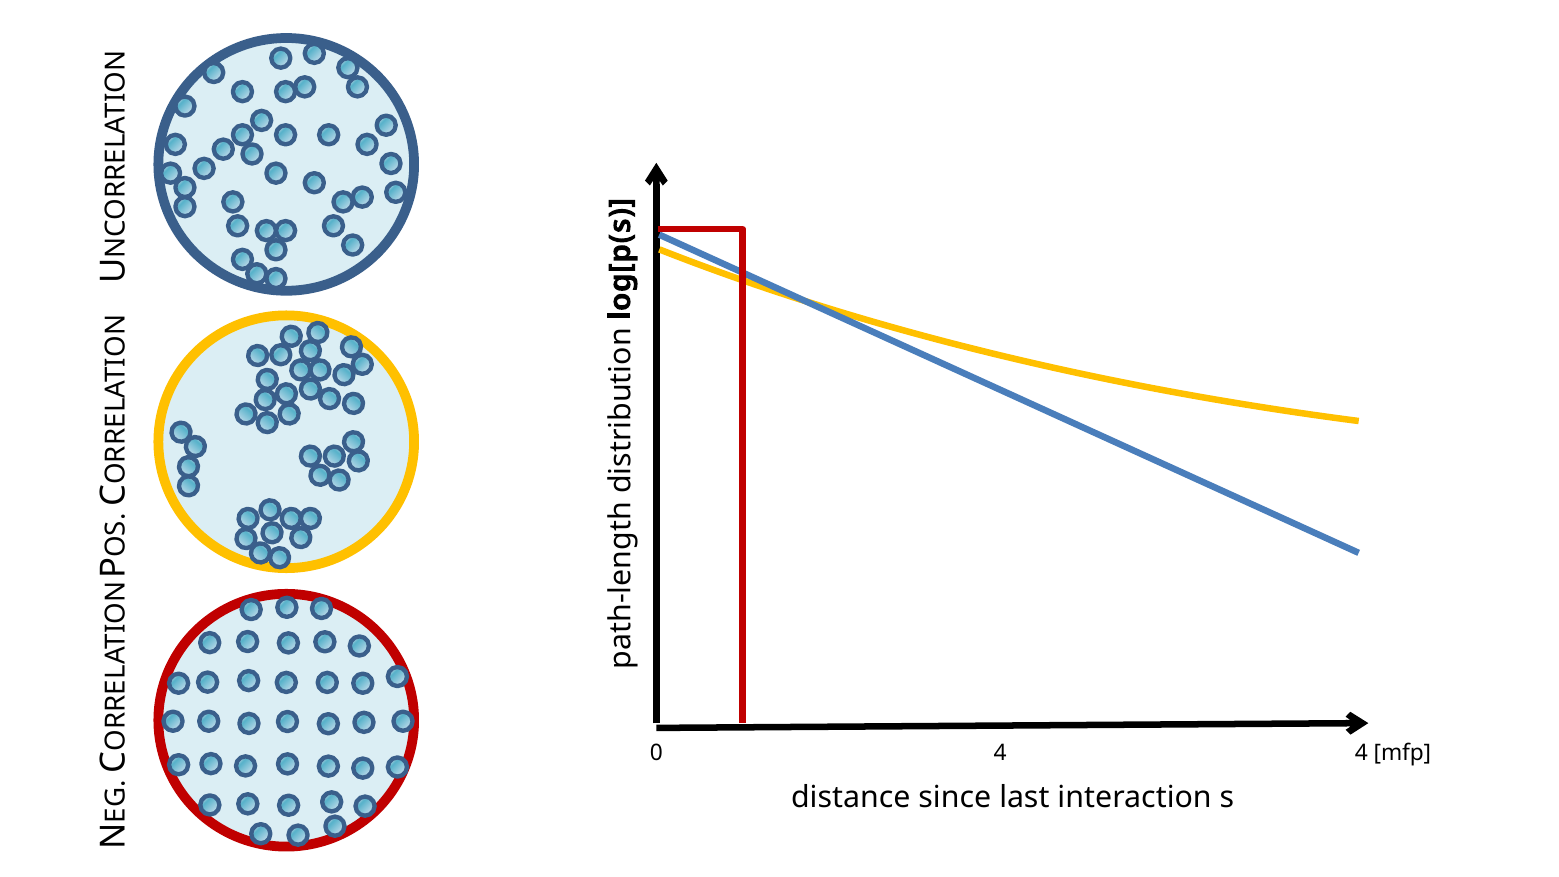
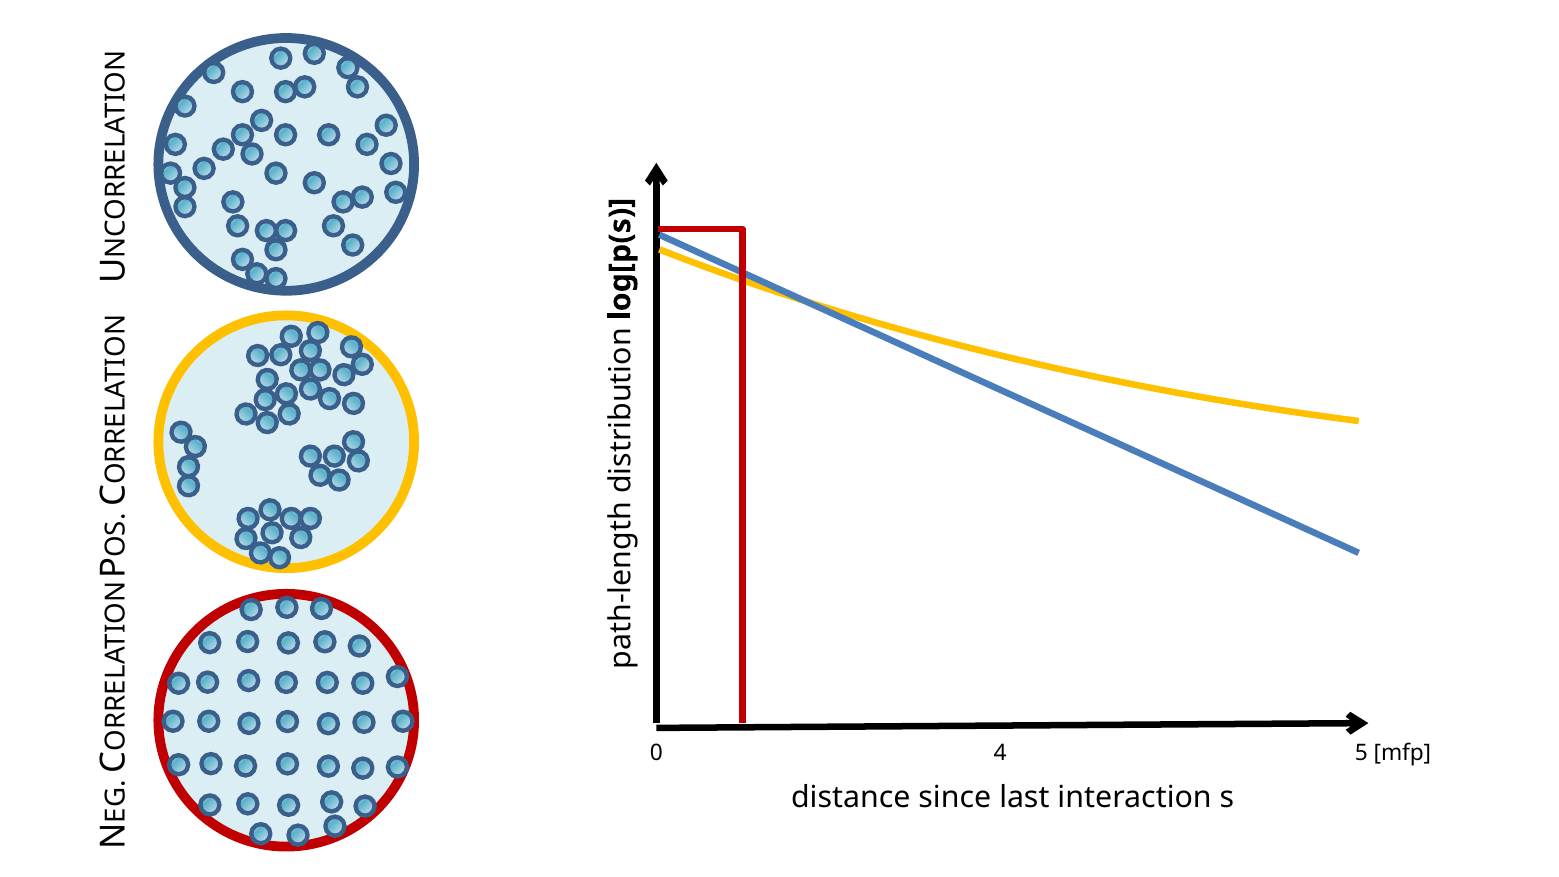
4 4: 4 -> 5 (1361, 753)
